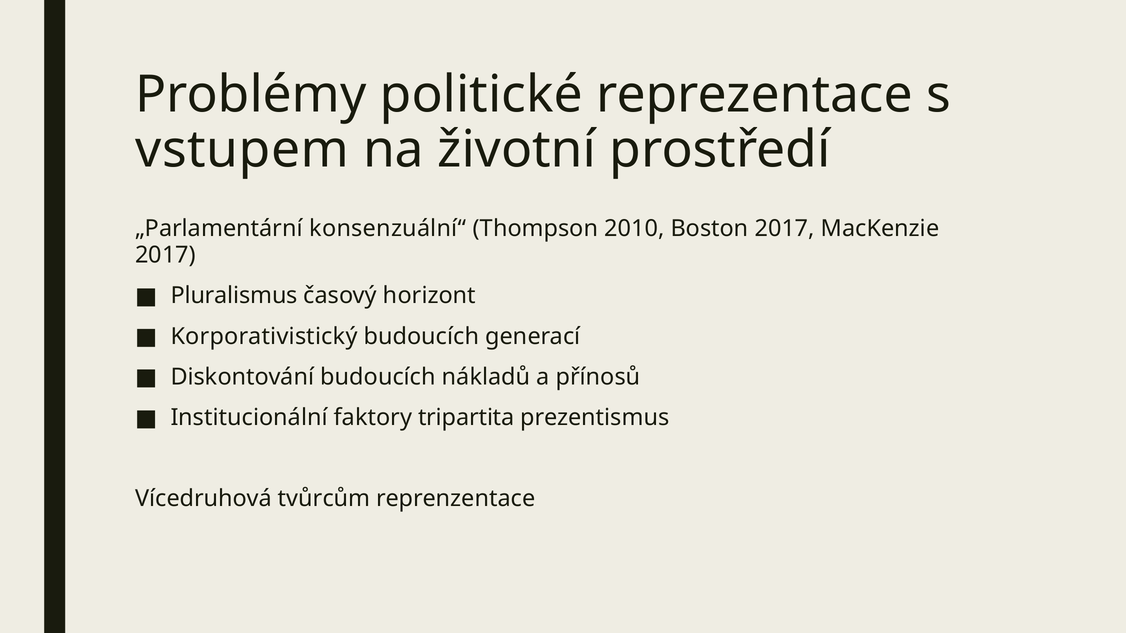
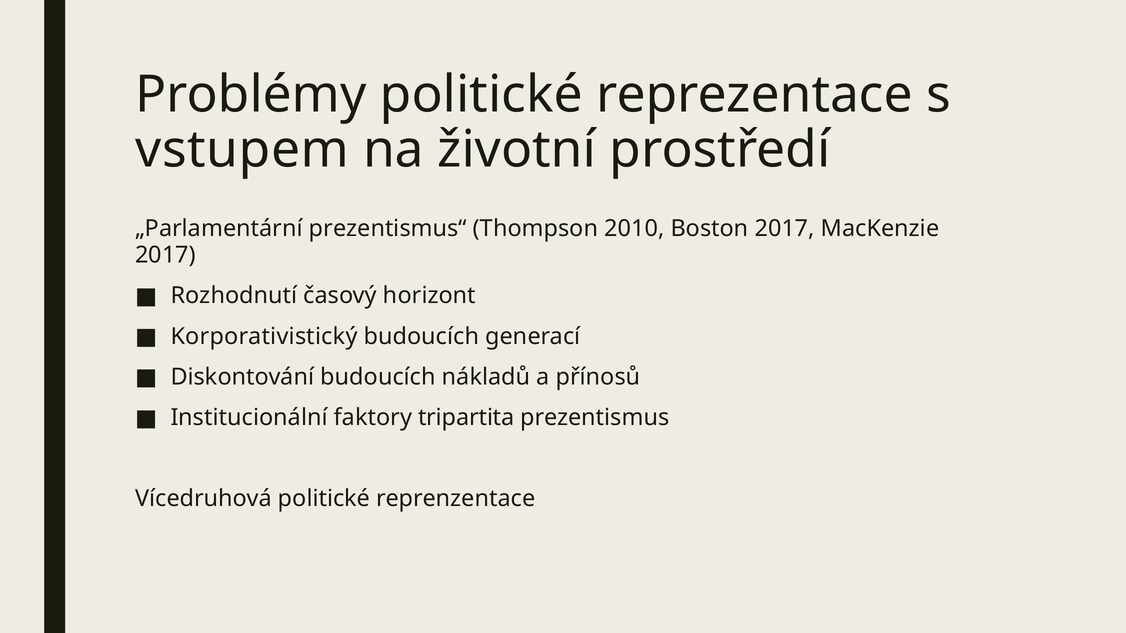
konsenzuální“: konsenzuální“ -> prezentismus“ (388, 229)
Pluralismus: Pluralismus -> Rozhodnutí (234, 296)
Vícedruhová tvůrcům: tvůrcům -> politické (324, 499)
